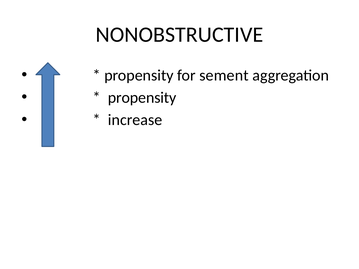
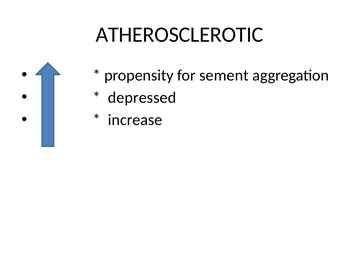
NONOBSTRUCTIVE: NONOBSTRUCTIVE -> ATHEROSCLEROTIC (180, 35)
propensity: propensity -> depressed (142, 98)
